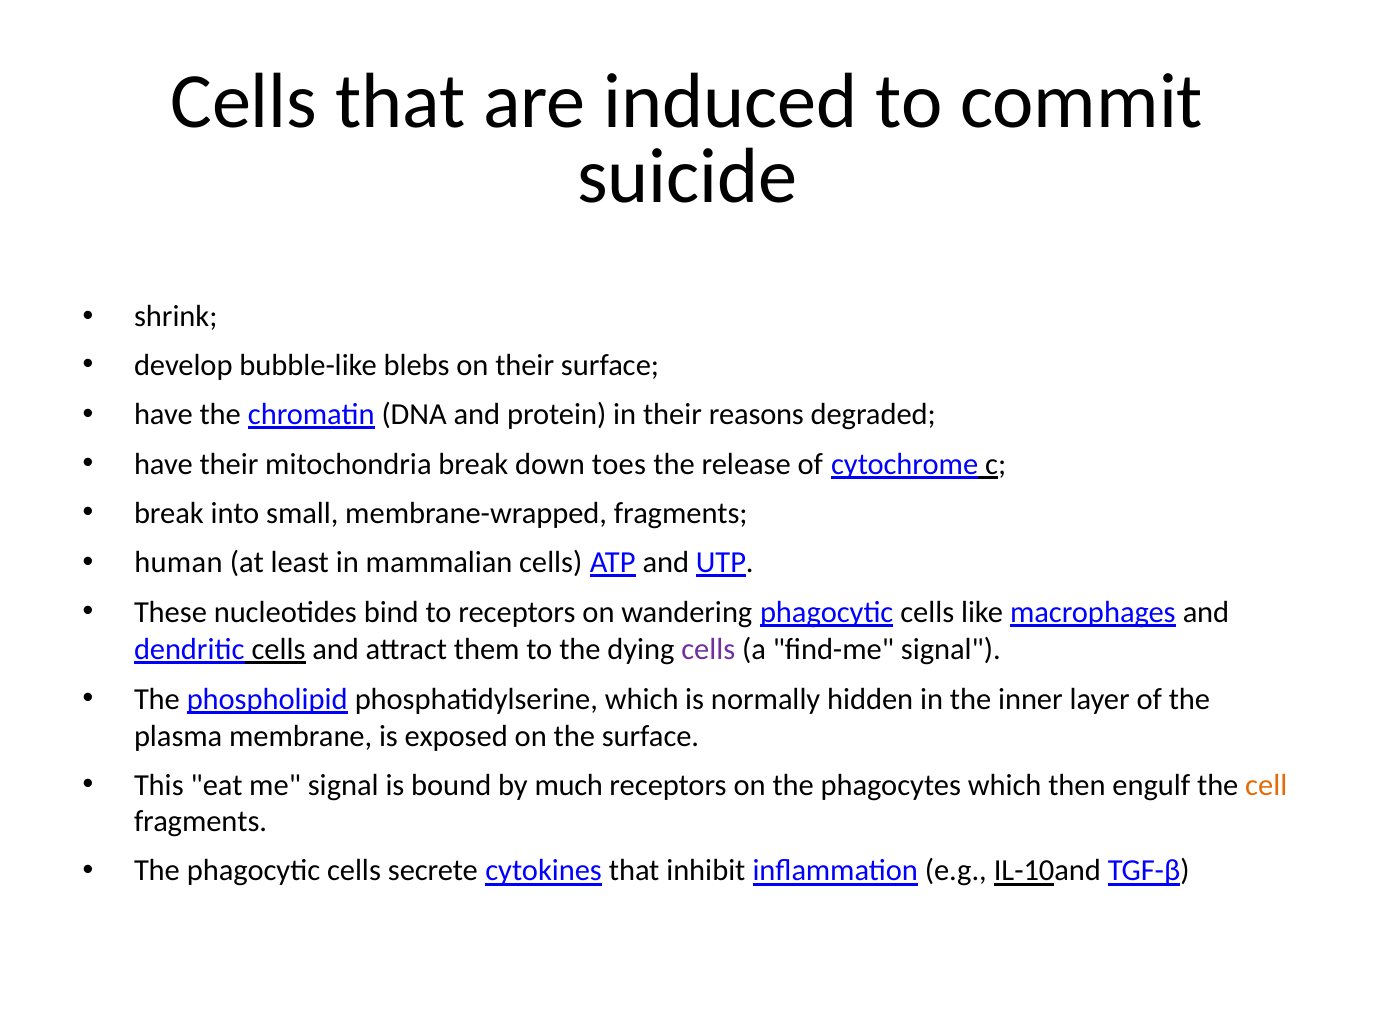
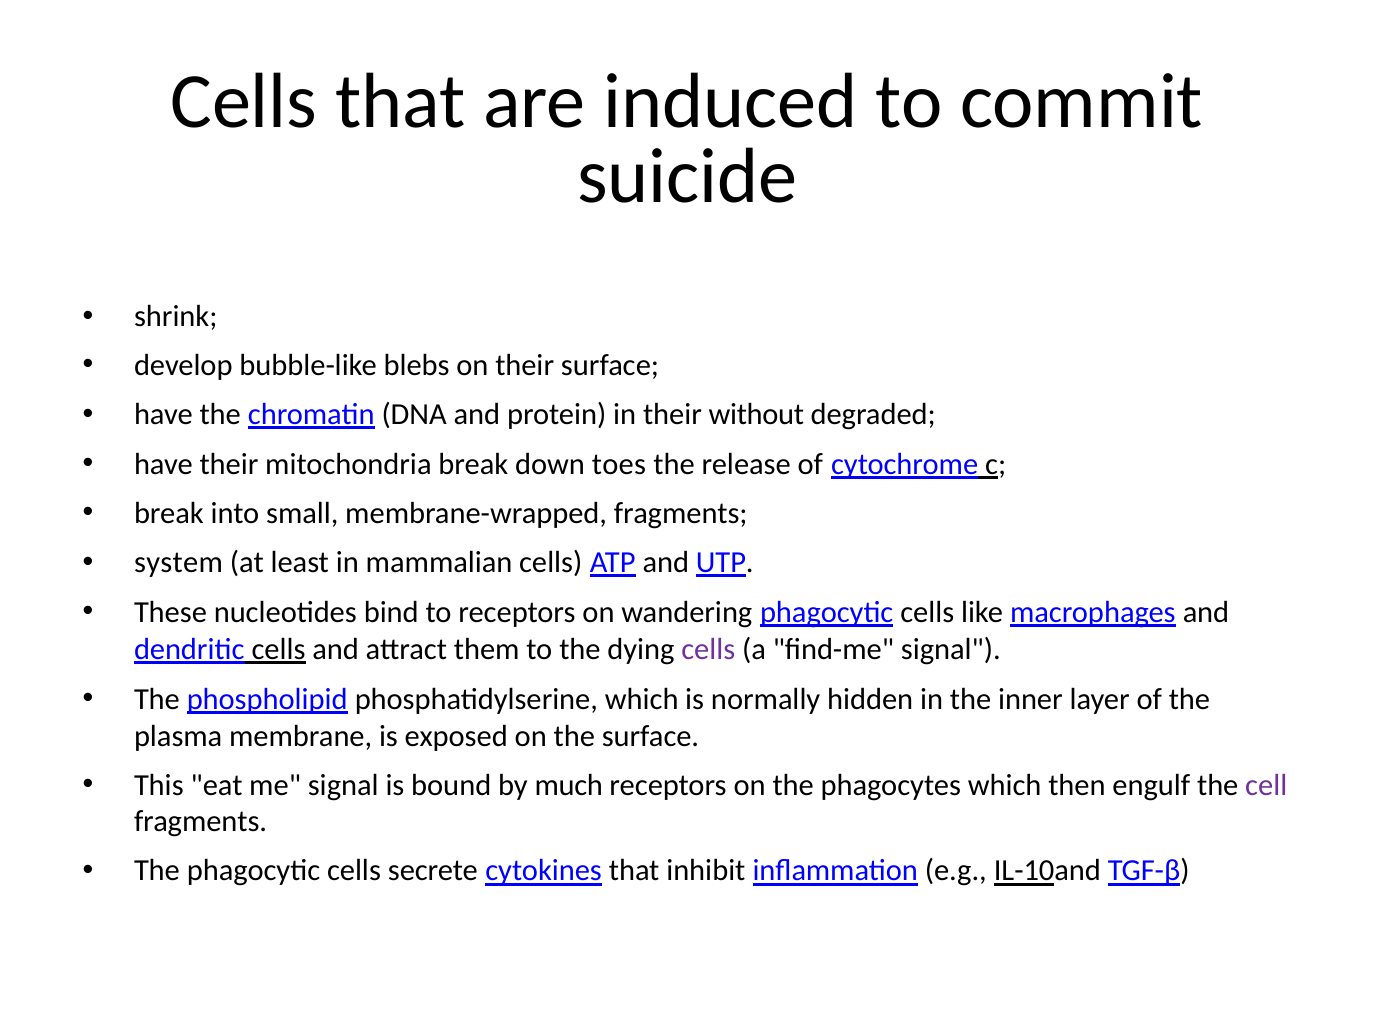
reasons: reasons -> without (756, 415)
human: human -> system (178, 563)
cell colour: orange -> purple (1266, 785)
